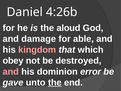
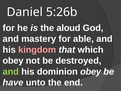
4:26b: 4:26b -> 5:26b (62, 12)
damage: damage -> mastery (39, 39)
and colour: pink -> light green (11, 71)
dominion error: error -> obey (91, 71)
gave: gave -> have (13, 82)
the underline: present -> none (55, 82)
